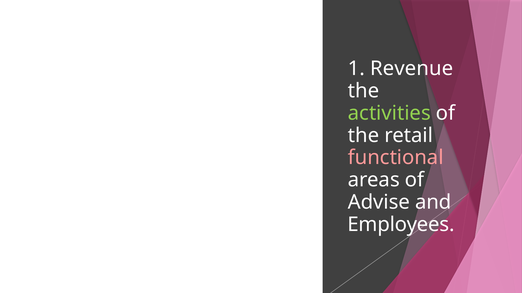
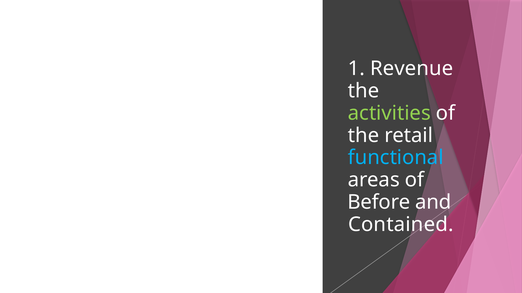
functional colour: pink -> light blue (396, 158)
Advise: Advise -> Before (379, 203)
Employees: Employees -> Contained (401, 225)
